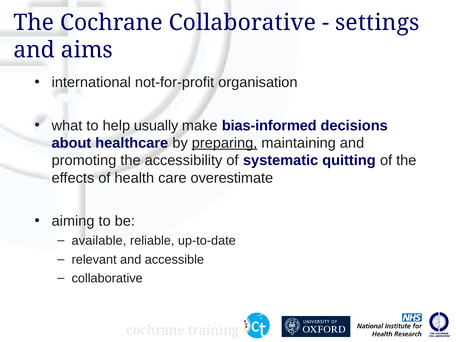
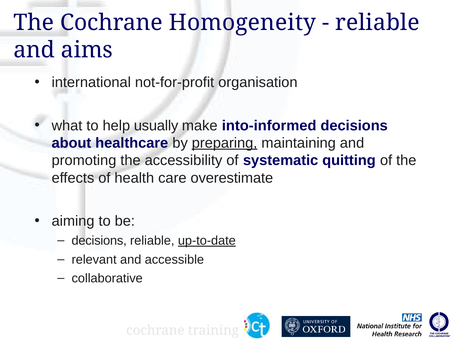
Cochrane Collaborative: Collaborative -> Homogeneity (242, 23)
settings: settings -> reliable (377, 23)
bias-informed: bias-informed -> into-informed (269, 126)
available: available -> decisions (99, 241)
up-to-date underline: none -> present (207, 241)
